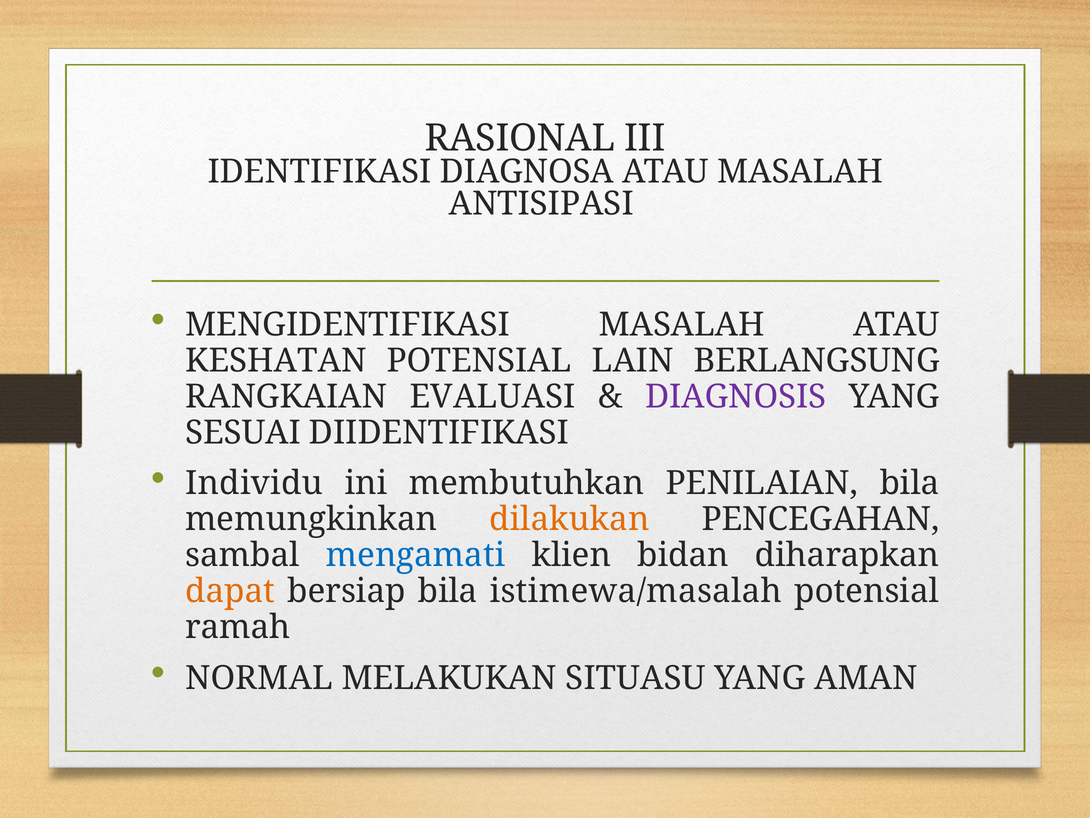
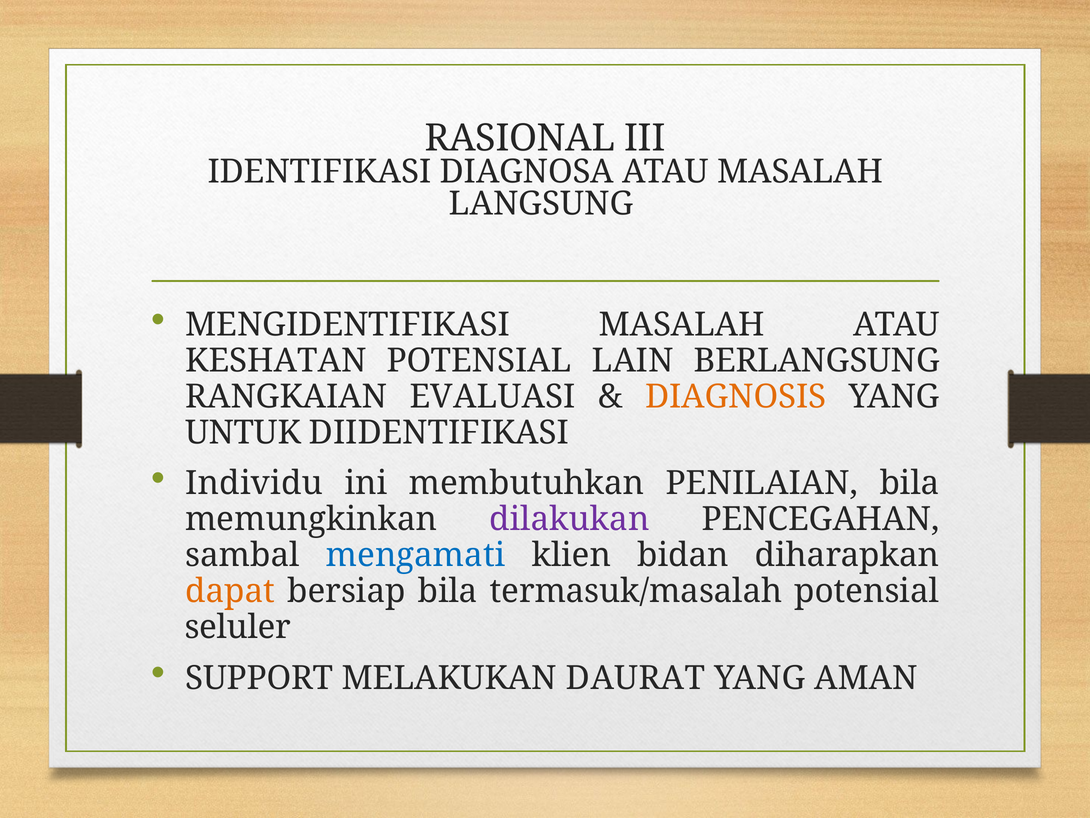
ANTISIPASI: ANTISIPASI -> LANGSUNG (541, 204)
DIAGNOSIS colour: purple -> orange (736, 397)
SESUAI: SESUAI -> UNTUK (243, 432)
dilakukan colour: orange -> purple (569, 519)
istimewa/masalah: istimewa/masalah -> termasuk/masalah (636, 591)
ramah: ramah -> seluler (238, 627)
NORMAL: NORMAL -> SUPPORT (259, 678)
SITUASU: SITUASU -> DAURAT (635, 678)
